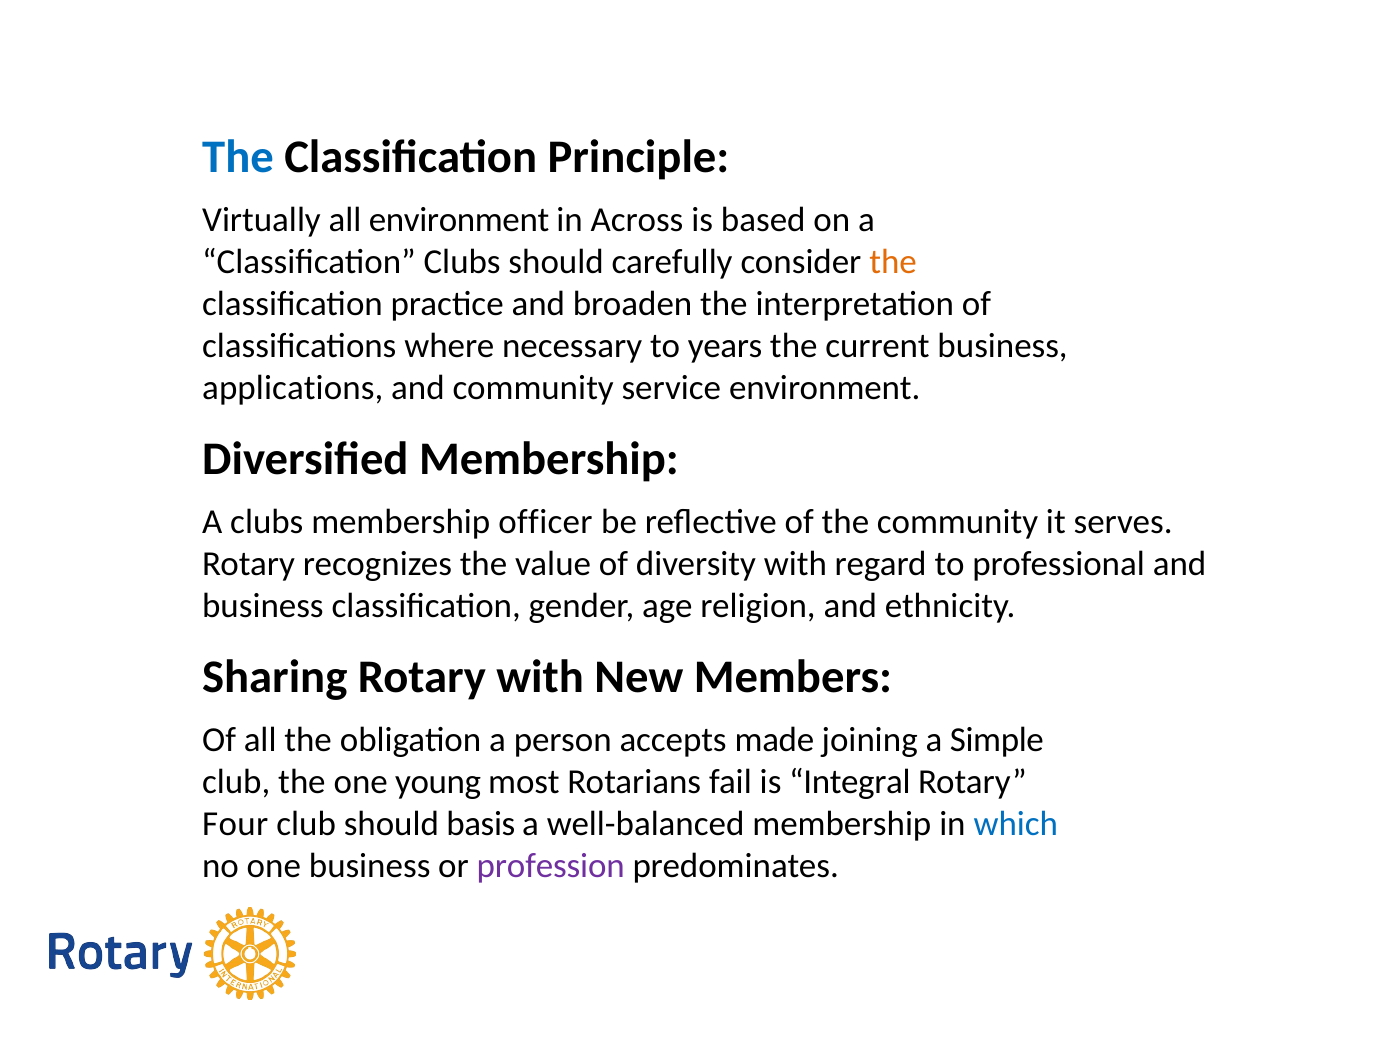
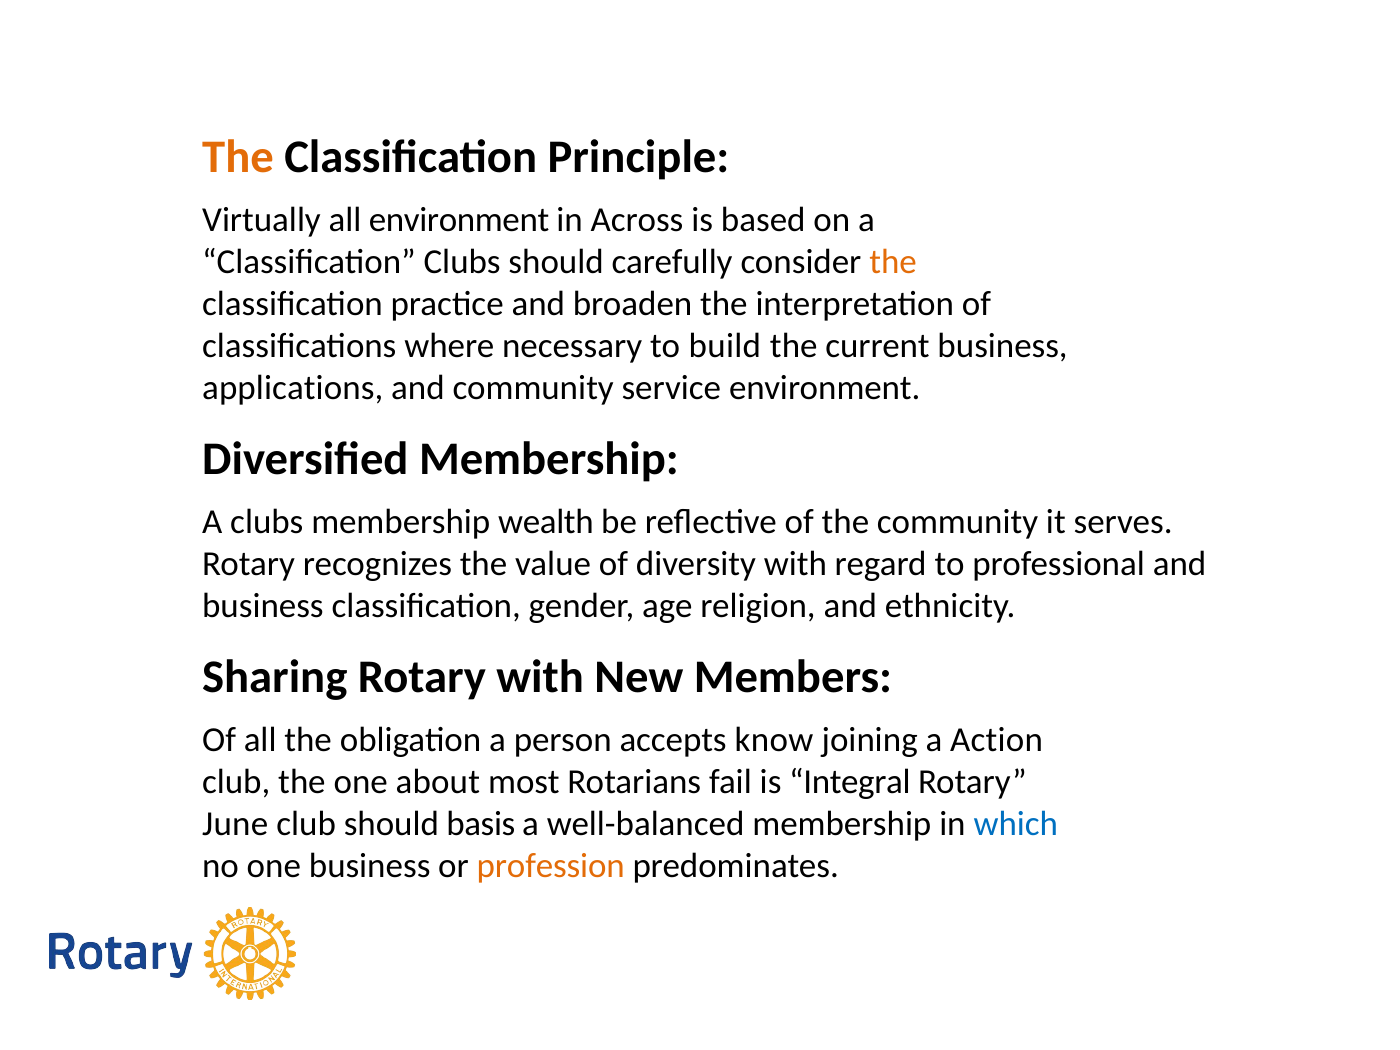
The colour: blue -> orange (238, 157)
years: years -> build (725, 346)
officer: officer -> wealth (546, 522)
made: made -> know (774, 740)
Simple: Simple -> Action (997, 740)
young: young -> about (438, 782)
Four: Four -> June (235, 824)
profession colour: purple -> orange (551, 866)
